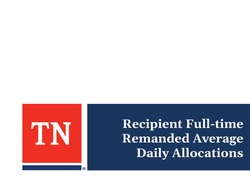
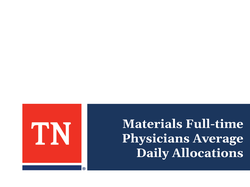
Recipient: Recipient -> Materials (152, 124)
Remanded: Remanded -> Physicians (156, 139)
